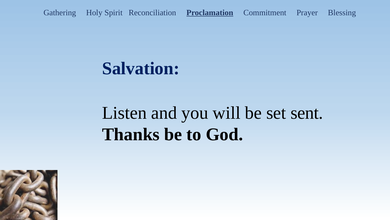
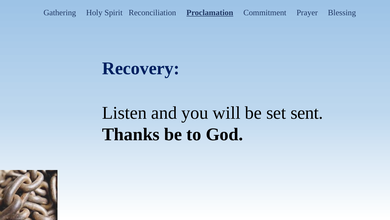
Salvation: Salvation -> Recovery (141, 68)
